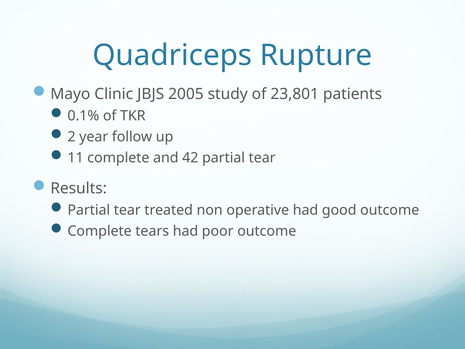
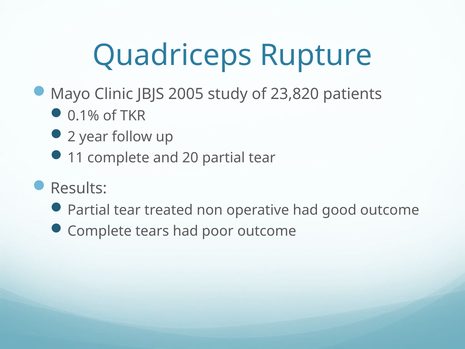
23,801: 23,801 -> 23,820 (295, 94)
42: 42 -> 20 (190, 158)
